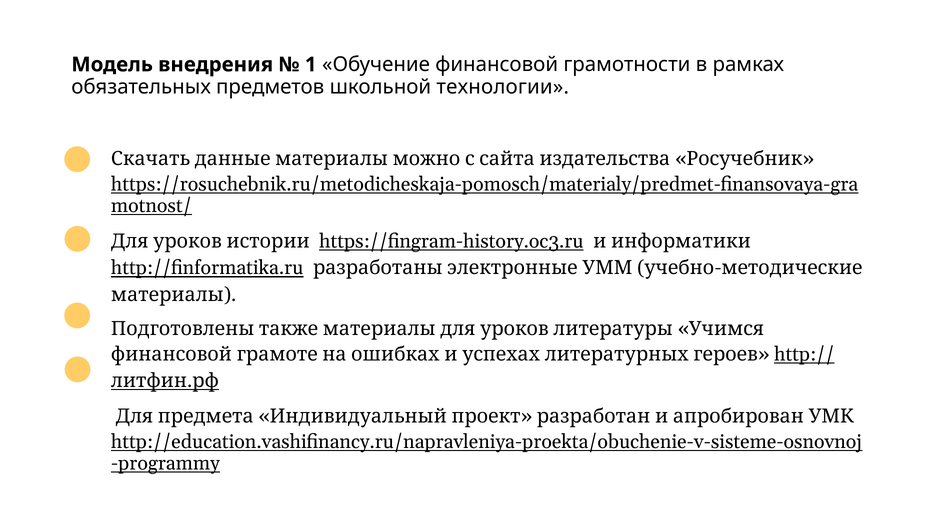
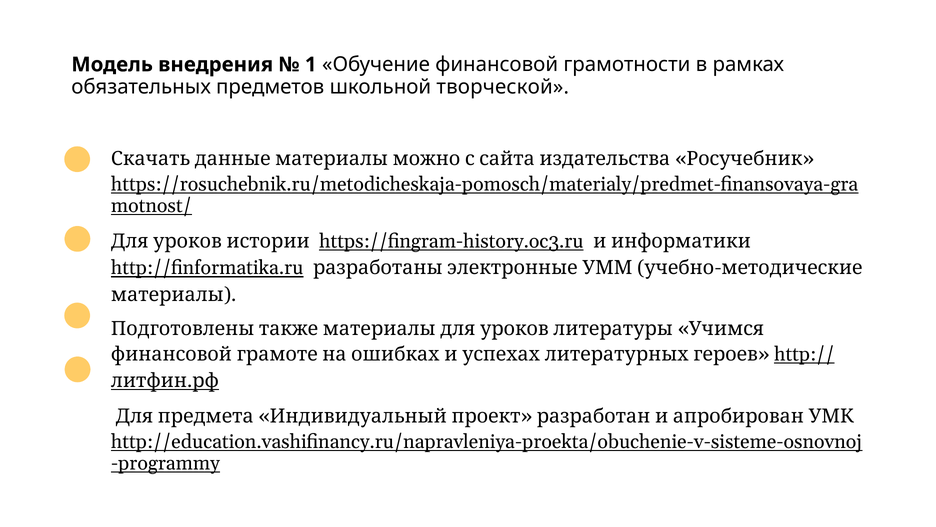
технологии: технологии -> творческой (503, 87)
